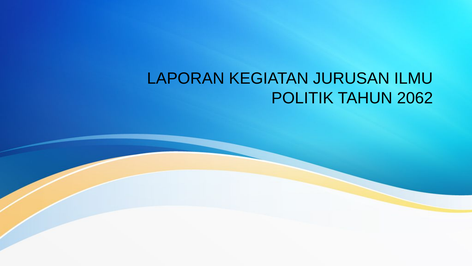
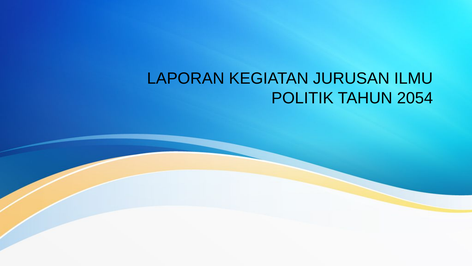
2062: 2062 -> 2054 (415, 98)
